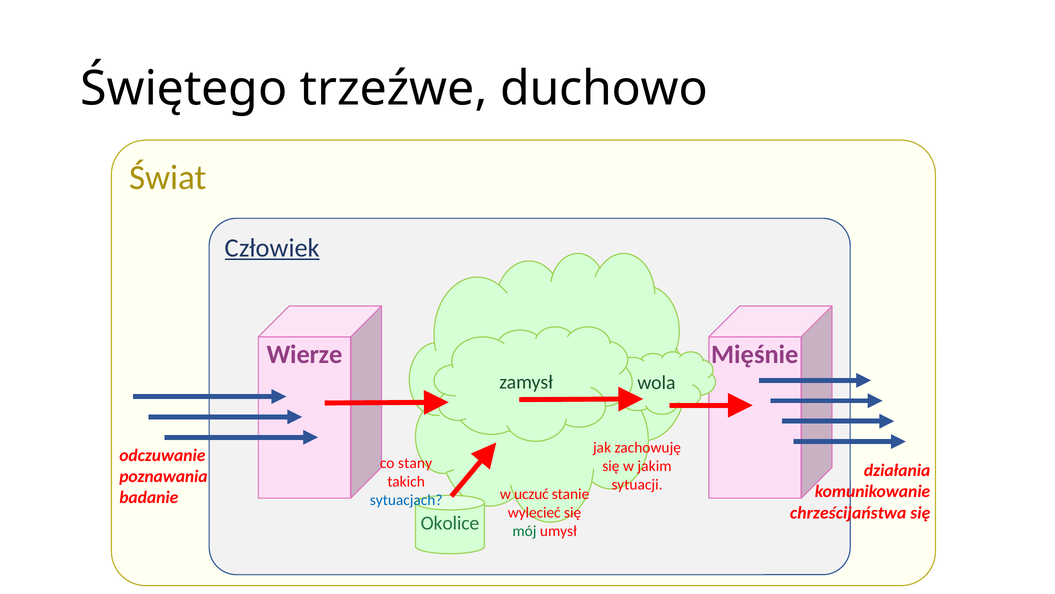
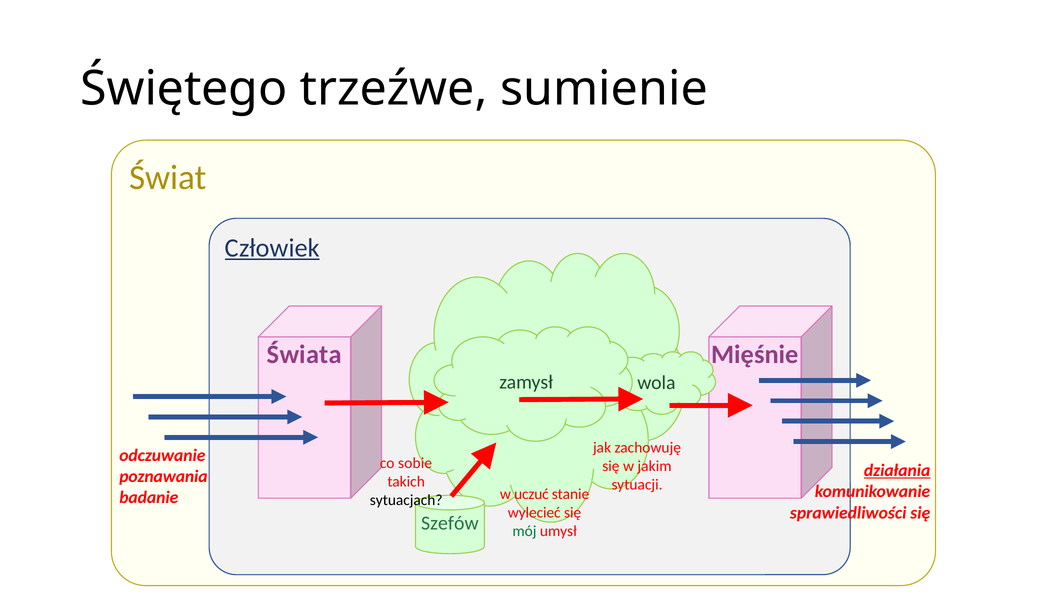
duchowo: duchowo -> sumienie (604, 89)
Wierze: Wierze -> Świata (304, 354)
stany: stany -> sobie (415, 463)
działania underline: none -> present (897, 470)
sytuacjach colour: blue -> black (406, 500)
chrześcijaństwa: chrześcijaństwa -> sprawiedliwości (848, 512)
Okolice: Okolice -> Szefów (450, 523)
